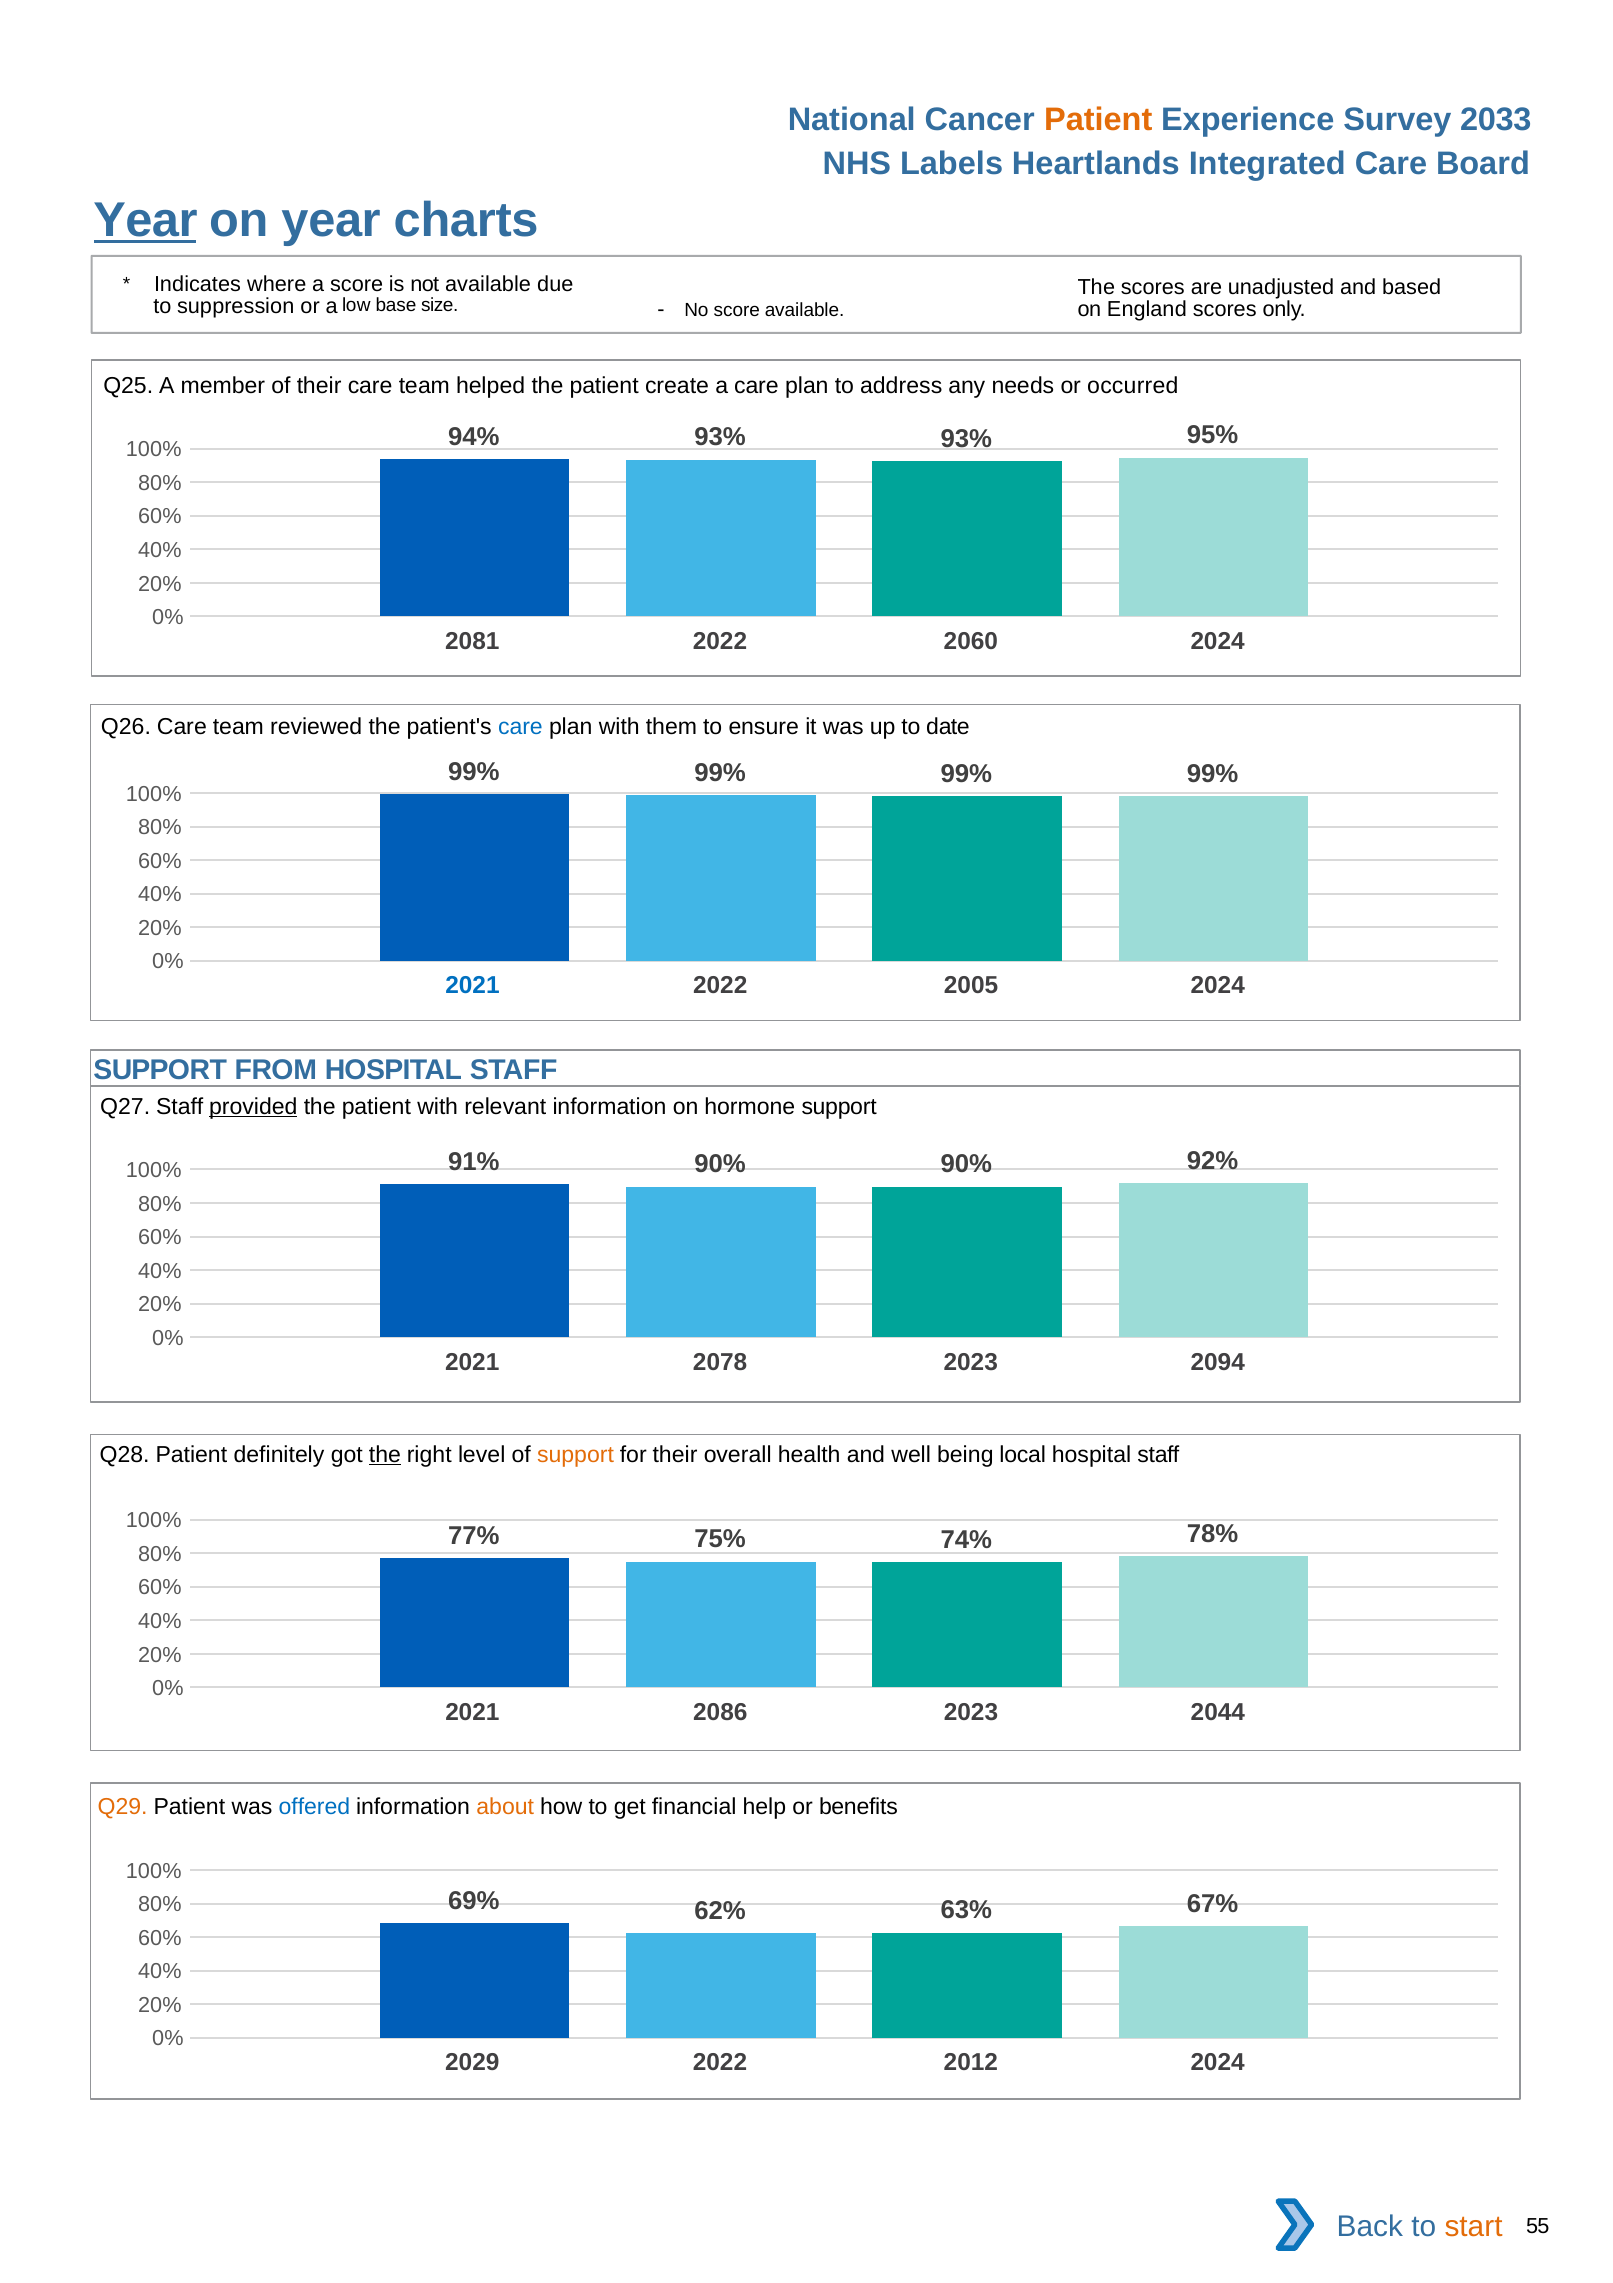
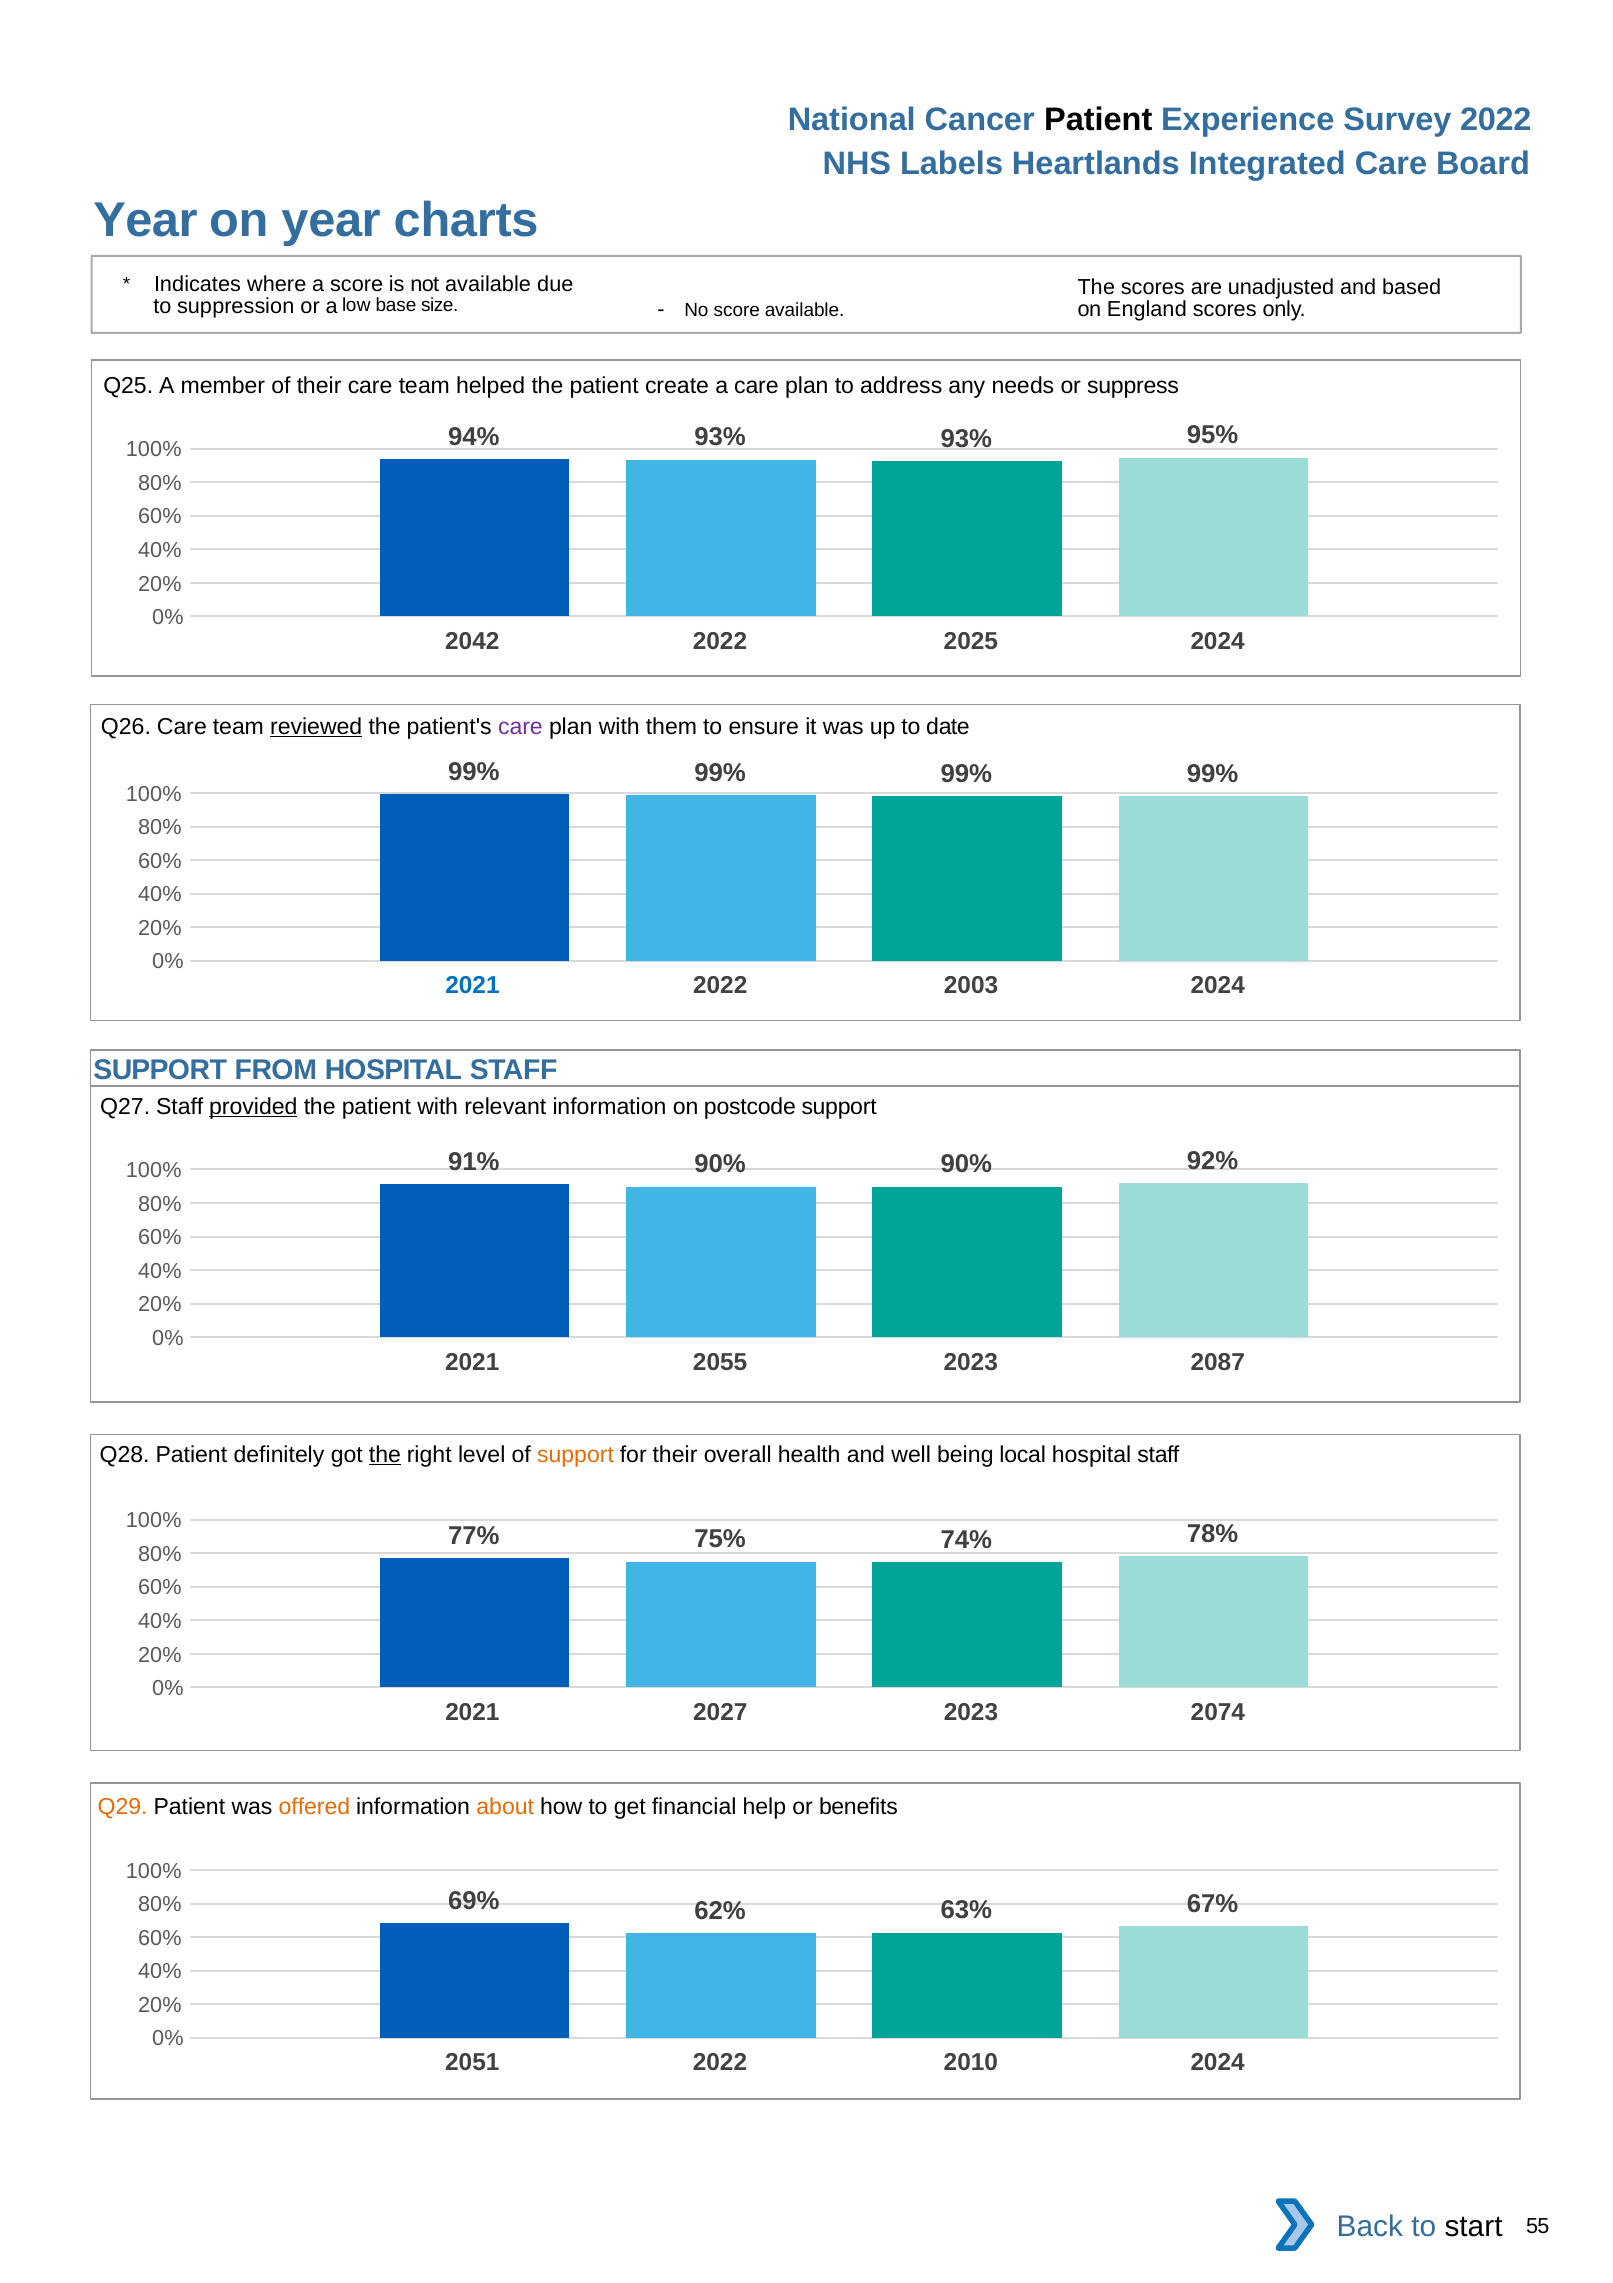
Patient colour: orange -> black (1098, 120)
Survey 2033: 2033 -> 2022 (1496, 120)
Year underline: present -> none (145, 220)
occurred: occurred -> suppress (1133, 385)
2081: 2081 -> 2042 (472, 641)
2060: 2060 -> 2025 (971, 641)
reviewed underline: none -> present (316, 726)
care colour: blue -> purple (520, 726)
2005: 2005 -> 2003 (971, 985)
hormone: hormone -> postcode (750, 1106)
2078: 2078 -> 2055 (720, 1362)
2094: 2094 -> 2087 (1218, 1362)
2086: 2086 -> 2027 (720, 1712)
2044: 2044 -> 2074 (1218, 1712)
offered colour: blue -> orange (314, 1806)
2029: 2029 -> 2051 (472, 2062)
2012: 2012 -> 2010 (971, 2062)
start colour: orange -> black (1474, 2226)
